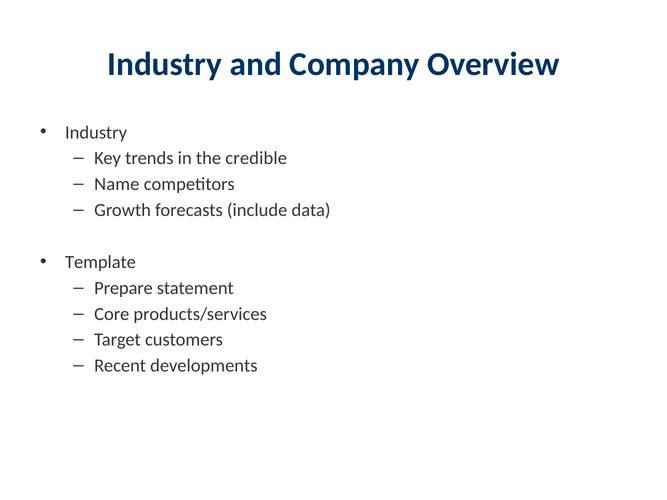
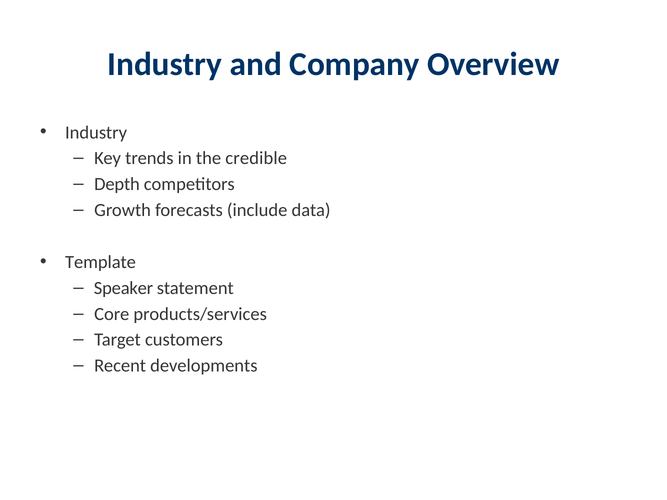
Name: Name -> Depth (117, 184)
Prepare: Prepare -> Speaker (124, 288)
